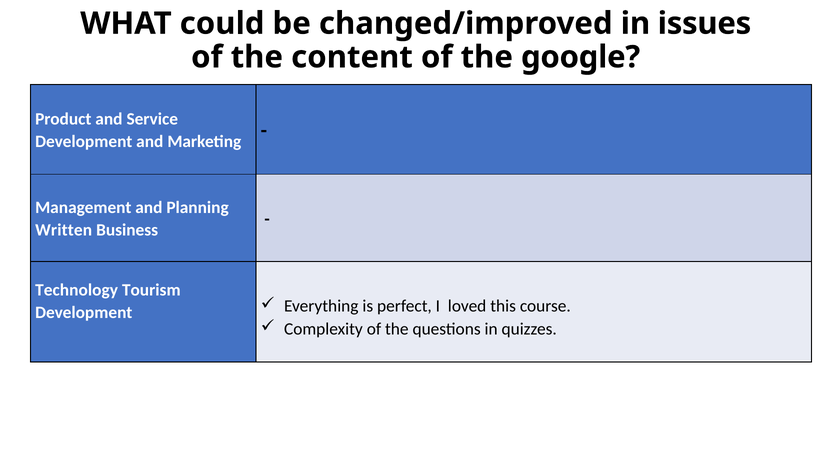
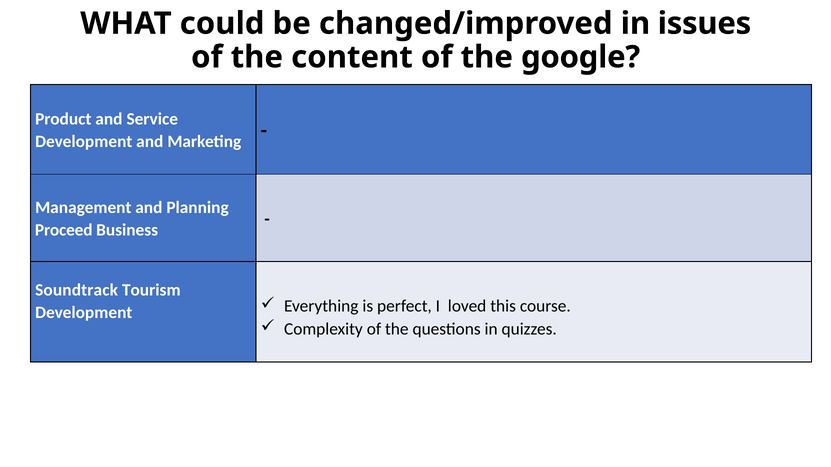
Written: Written -> Proceed (64, 230)
Technology: Technology -> Soundtrack (77, 290)
